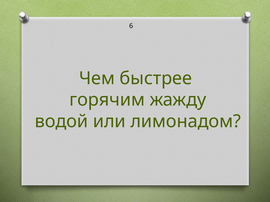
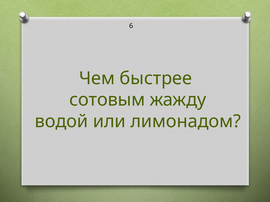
горячим: горячим -> сотовым (107, 100)
